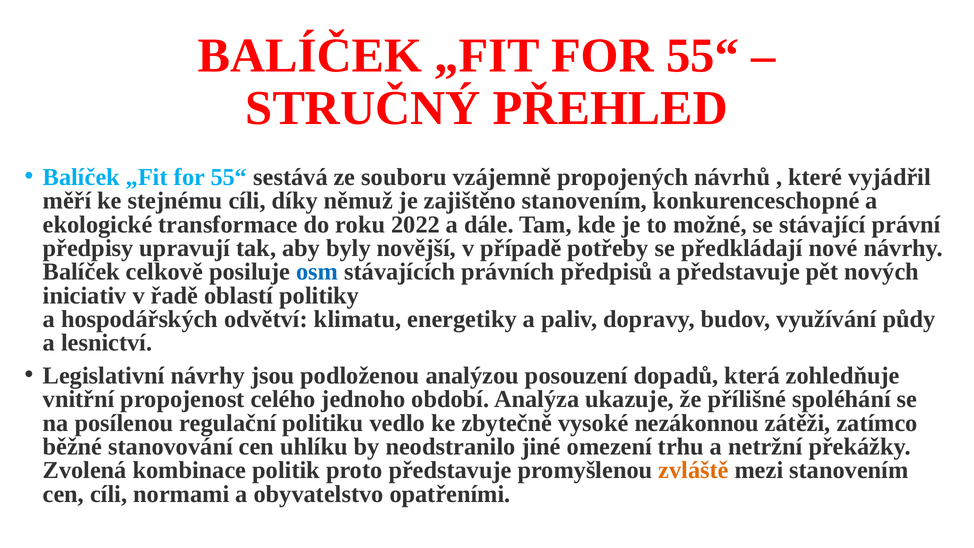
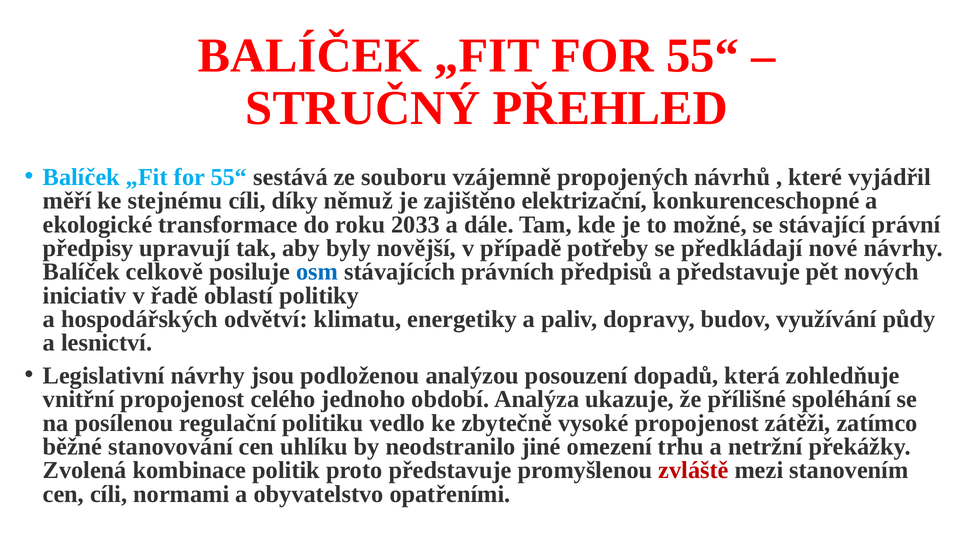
zajištěno stanovením: stanovením -> elektrizační (584, 201)
2022: 2022 -> 2033 (416, 224)
vysoké nezákonnou: nezákonnou -> propojenost (697, 423)
zvláště colour: orange -> red (694, 470)
